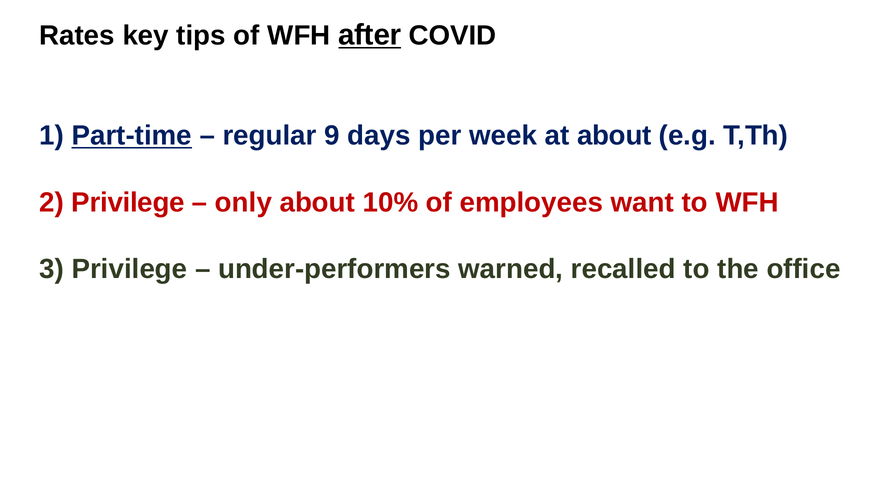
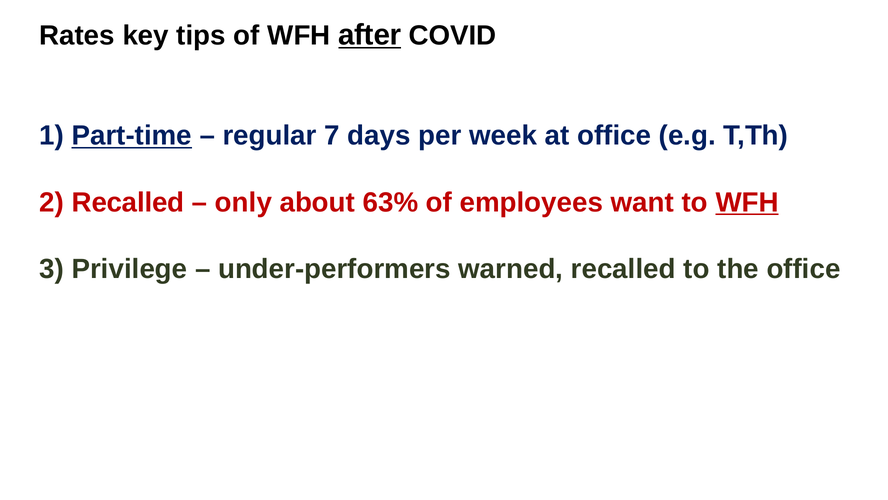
9: 9 -> 7 (332, 136)
at about: about -> office (614, 136)
2 Privilege: Privilege -> Recalled (128, 202)
10%: 10% -> 63% (390, 202)
WFH underline: none -> present (747, 202)
